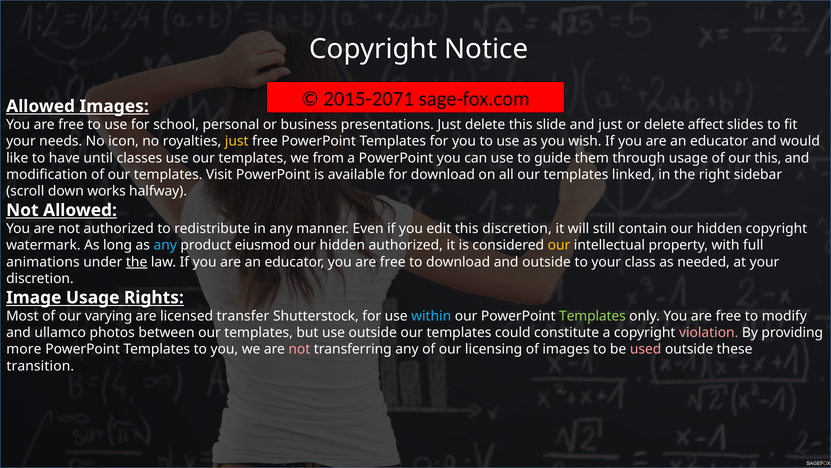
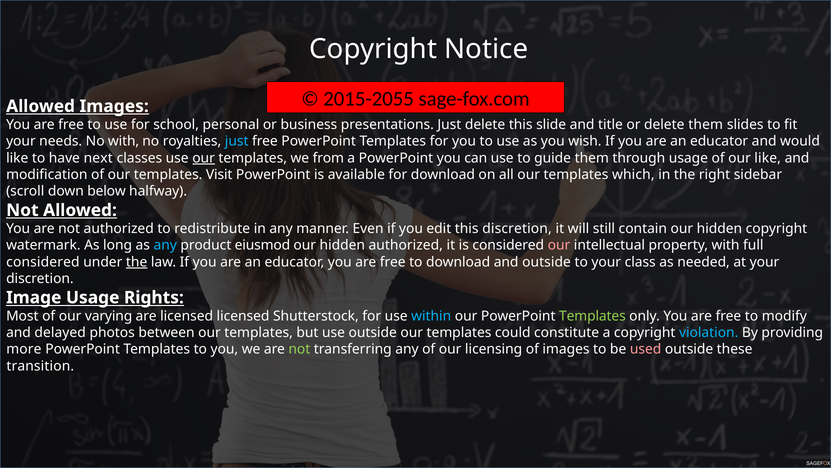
2015-2071: 2015-2071 -> 2015-2055 (369, 99)
and just: just -> title (610, 125)
delete affect: affect -> them (706, 125)
No icon: icon -> with (124, 141)
just colour: yellow -> light blue (237, 141)
until: until -> next (98, 158)
our underline: none -> present (204, 158)
our this: this -> like (768, 158)
linked: linked -> which (633, 174)
works: works -> below (107, 191)
our colour: yellow -> pink (559, 245)
animations: animations -> considered (43, 262)
licensed transfer: transfer -> licensed (243, 316)
ullamco: ullamco -> delayed (60, 332)
violation colour: pink -> light blue (709, 332)
not colour: pink -> light green (299, 349)
